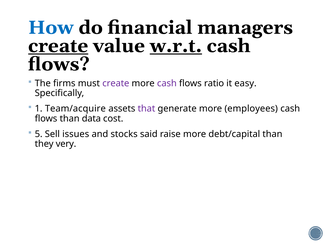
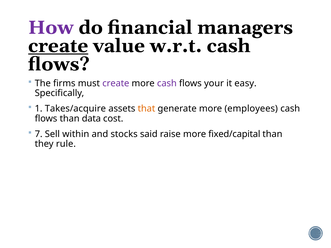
How colour: blue -> purple (51, 28)
w.r.t underline: present -> none (176, 46)
ratio: ratio -> your (214, 83)
Team/acquire: Team/acquire -> Takes/acquire (75, 109)
that colour: purple -> orange (146, 109)
5: 5 -> 7 (39, 134)
issues: issues -> within (76, 134)
debt/capital: debt/capital -> fixed/capital (234, 134)
very: very -> rule (66, 144)
